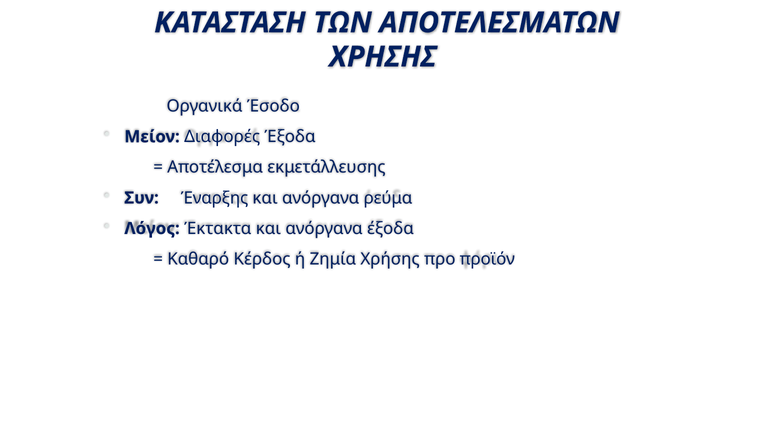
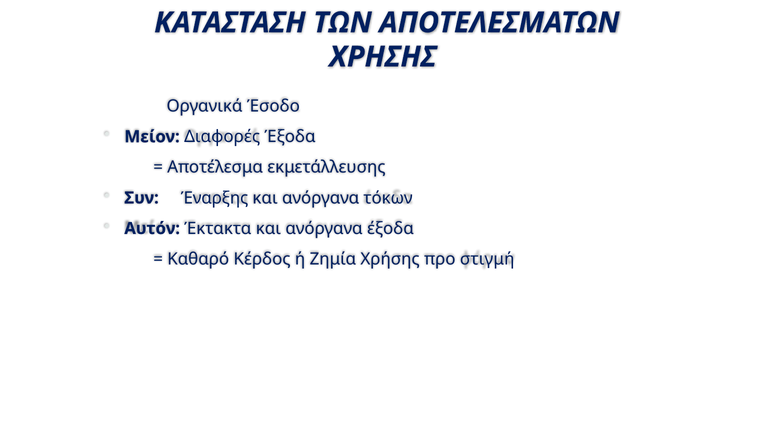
ρεύμα: ρεύμα -> τόκων (388, 198)
Λόγος: Λόγος -> Αυτόν (152, 228)
προϊόν: προϊόν -> στιγμή (487, 259)
